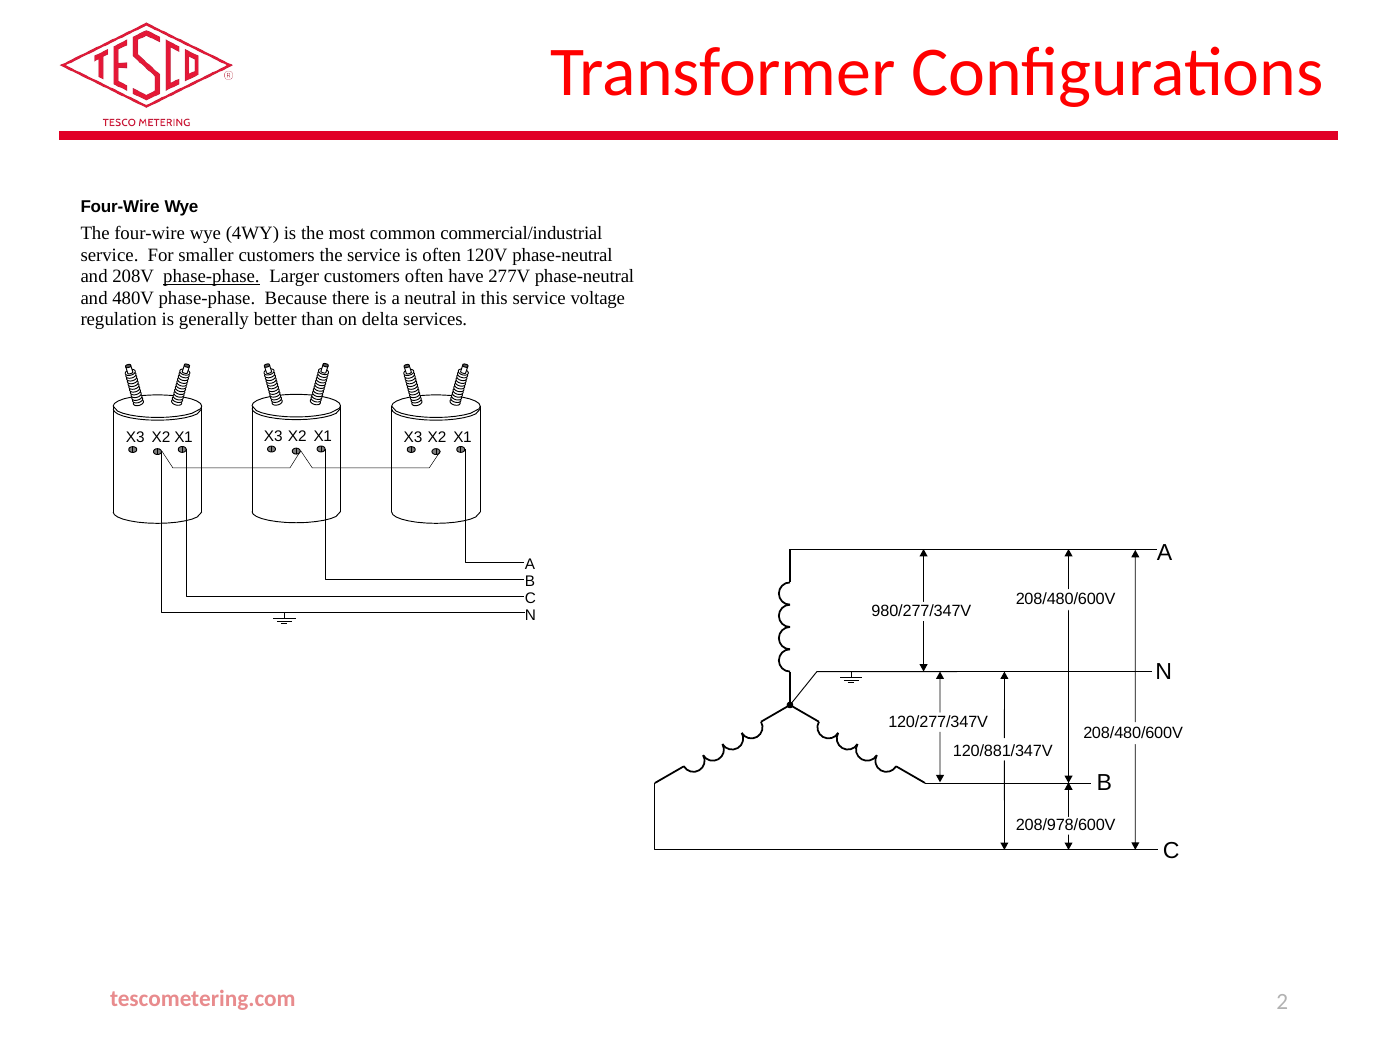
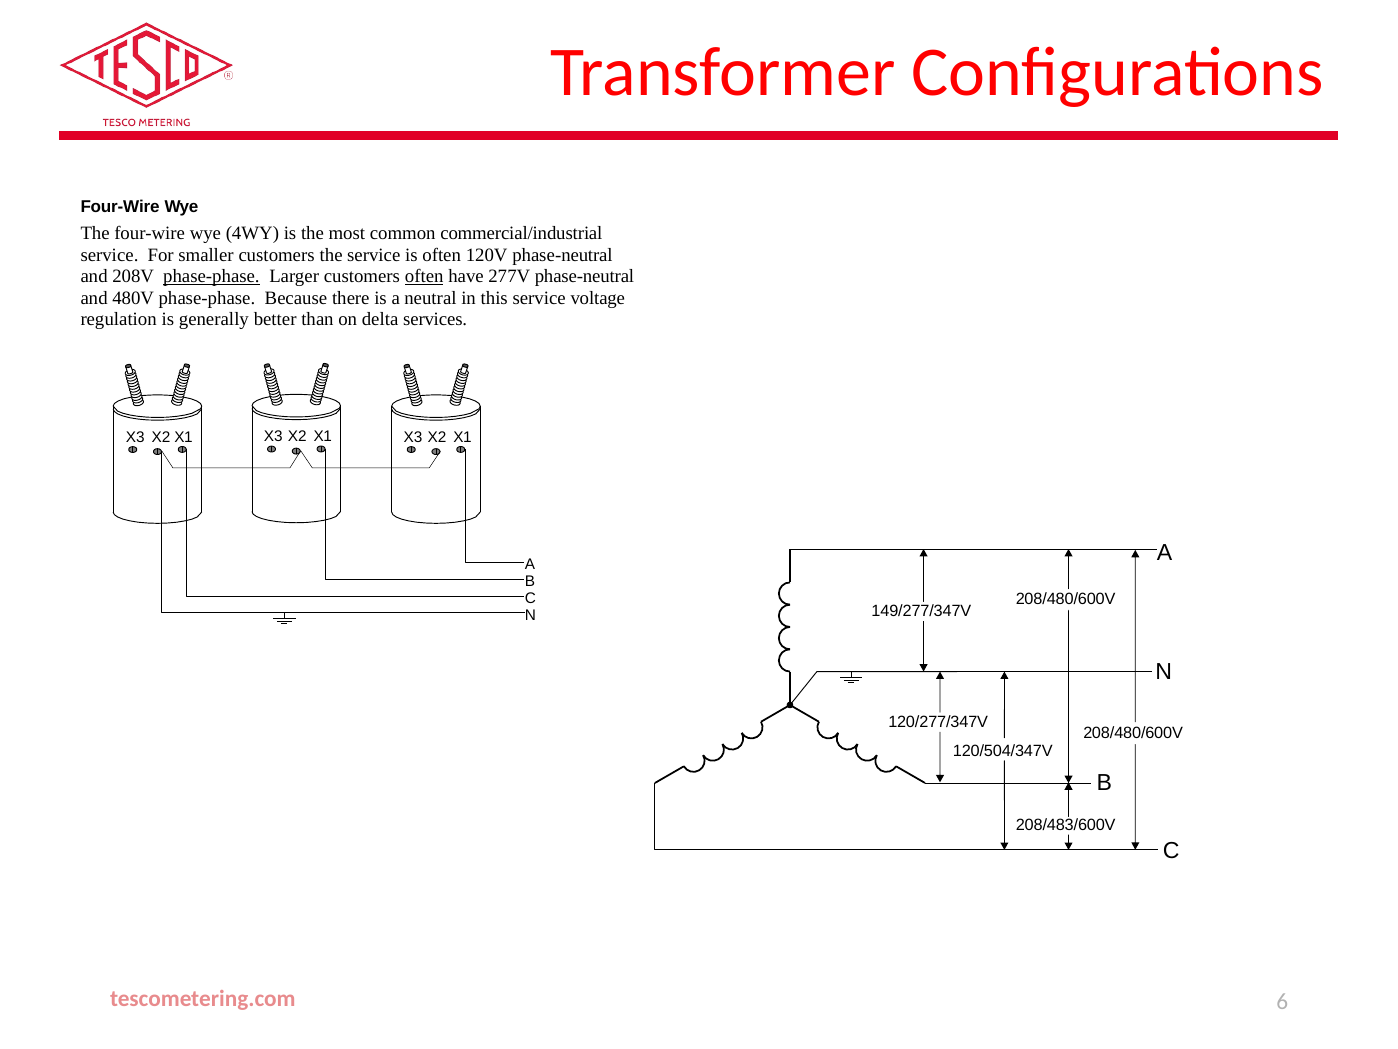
often underline: none -> present (424, 276)
980/277/347V: 980/277/347V -> 149/277/347V (921, 611)
120/881/347V: 120/881/347V -> 120/504/347V (1003, 751)
208/978/600V: 208/978/600V -> 208/483/600V (1066, 825)
2: 2 -> 6 (1282, 1001)
